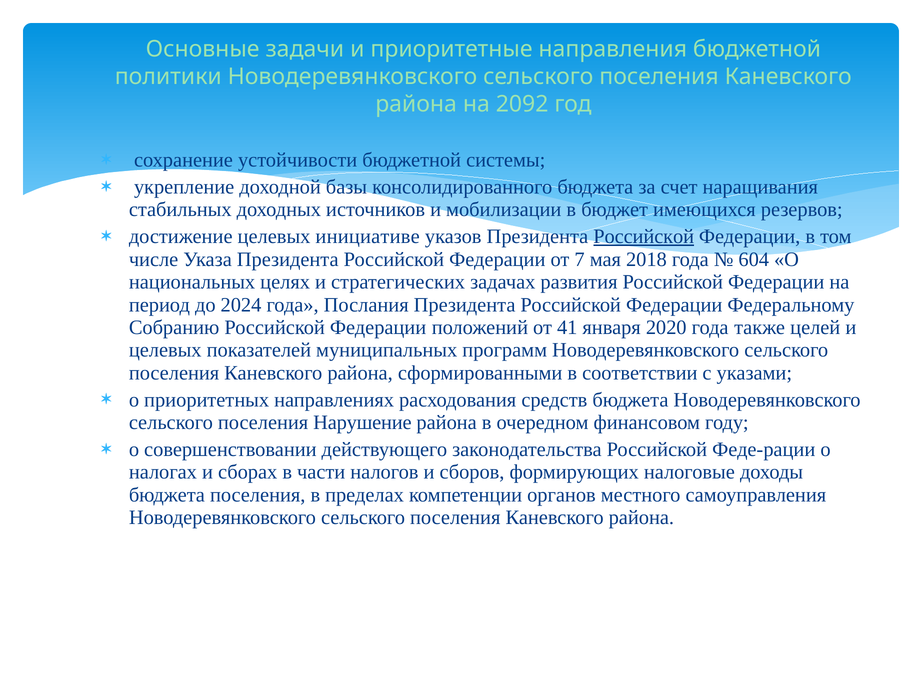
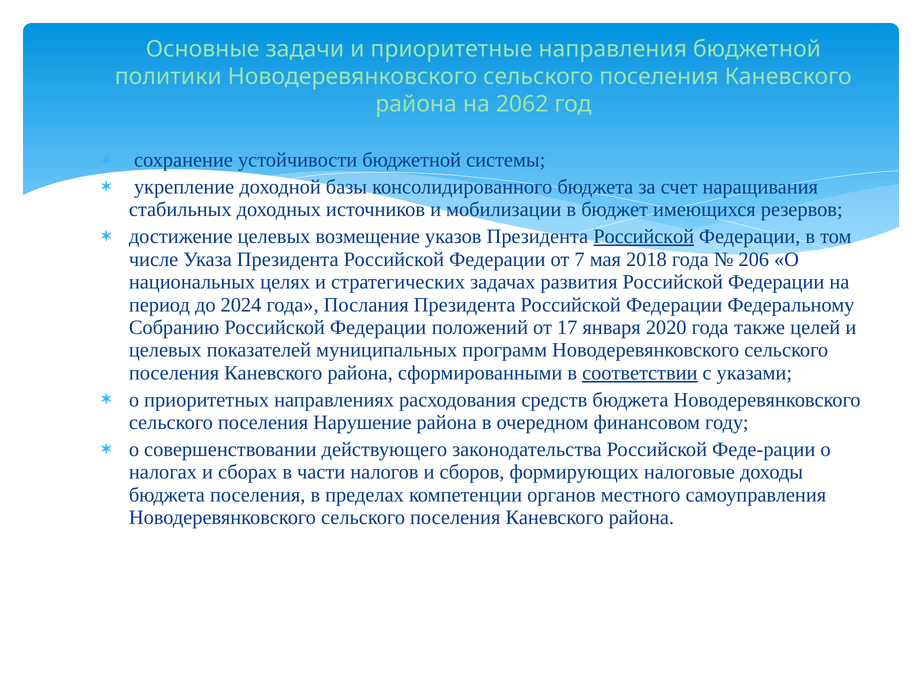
2092: 2092 -> 2062 (522, 104)
инициативе: инициативе -> возмещение (368, 236)
604: 604 -> 206 (754, 259)
41: 41 -> 17 (567, 327)
соответствии underline: none -> present (640, 373)
